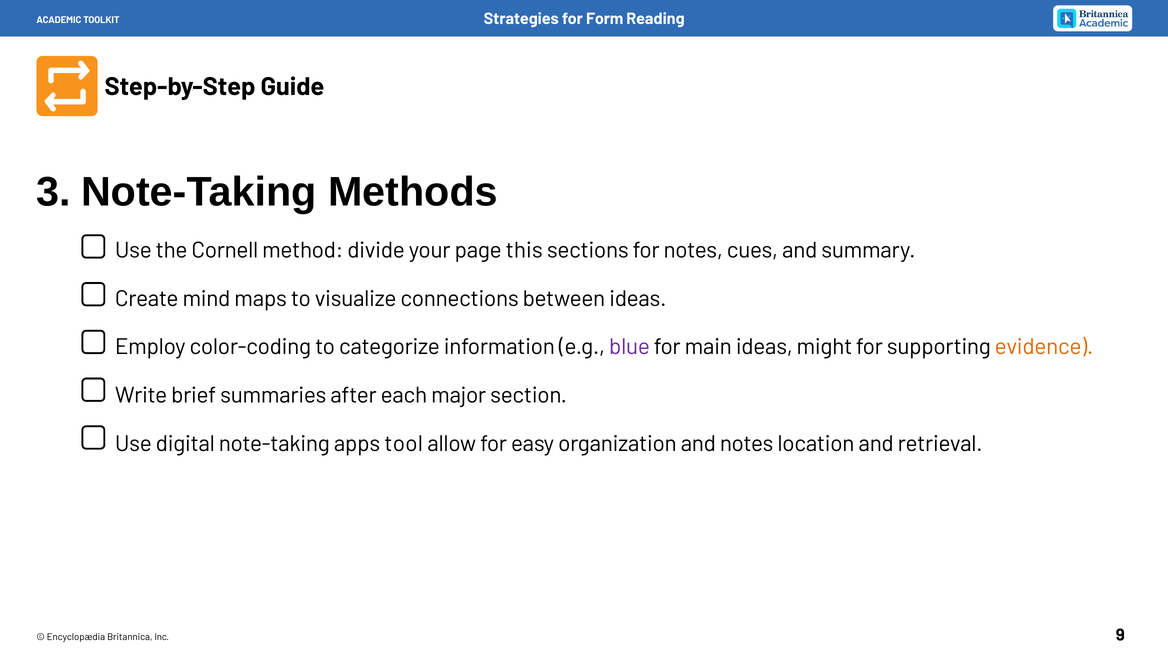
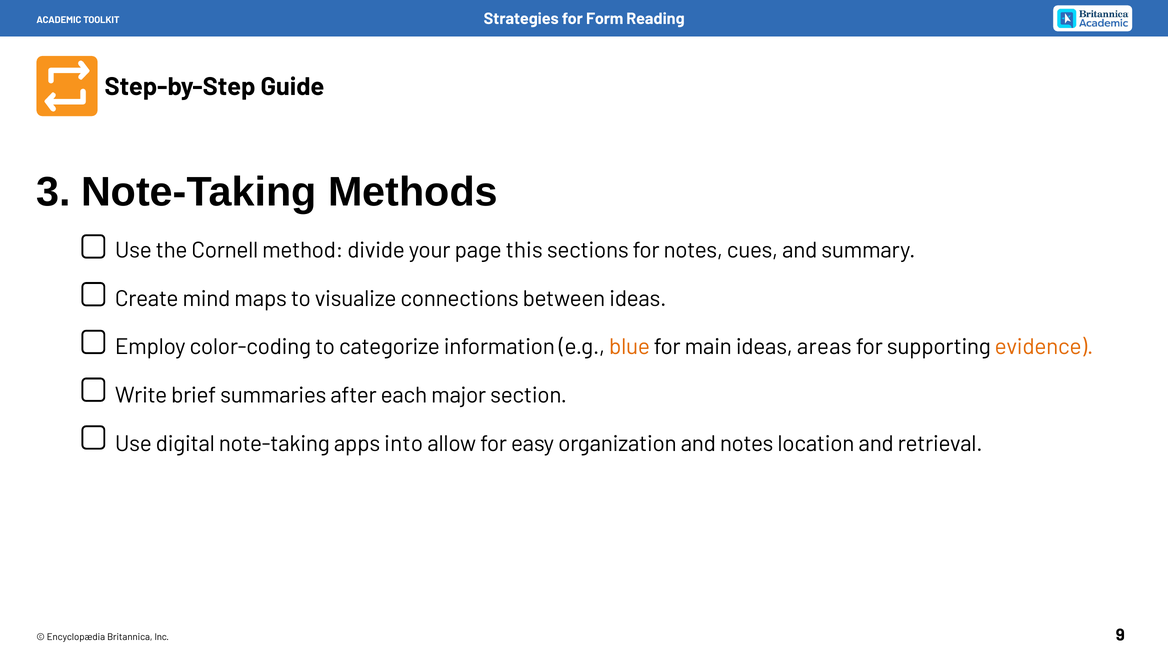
blue colour: purple -> orange (630, 347)
might: might -> areas (824, 347)
tool: tool -> into (404, 444)
